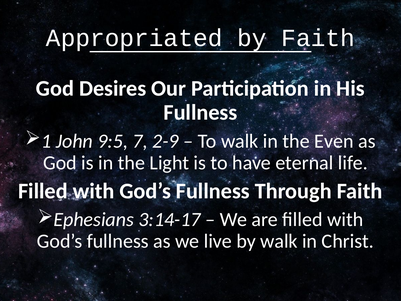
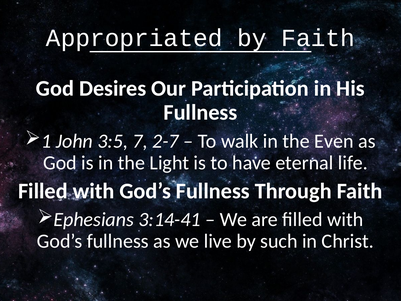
9:5: 9:5 -> 3:5 (113, 141)
2-9: 2-9 -> 2-7 (165, 141)
3:14-17: 3:14-17 -> 3:14-41 (170, 219)
by walk: walk -> such (279, 241)
